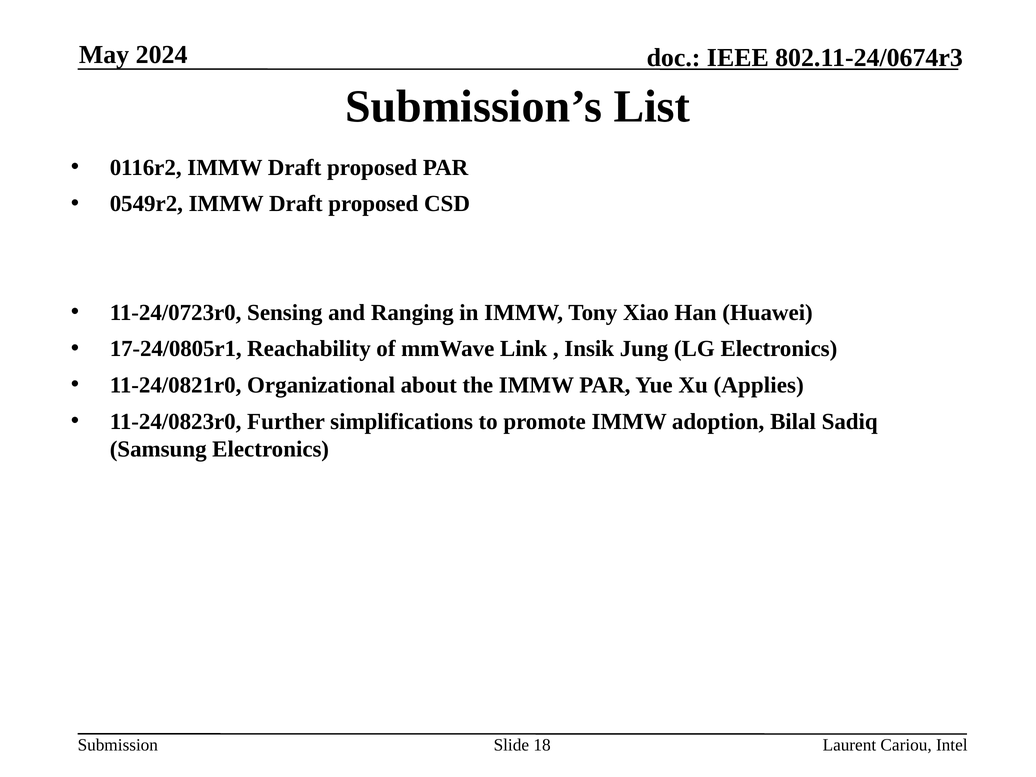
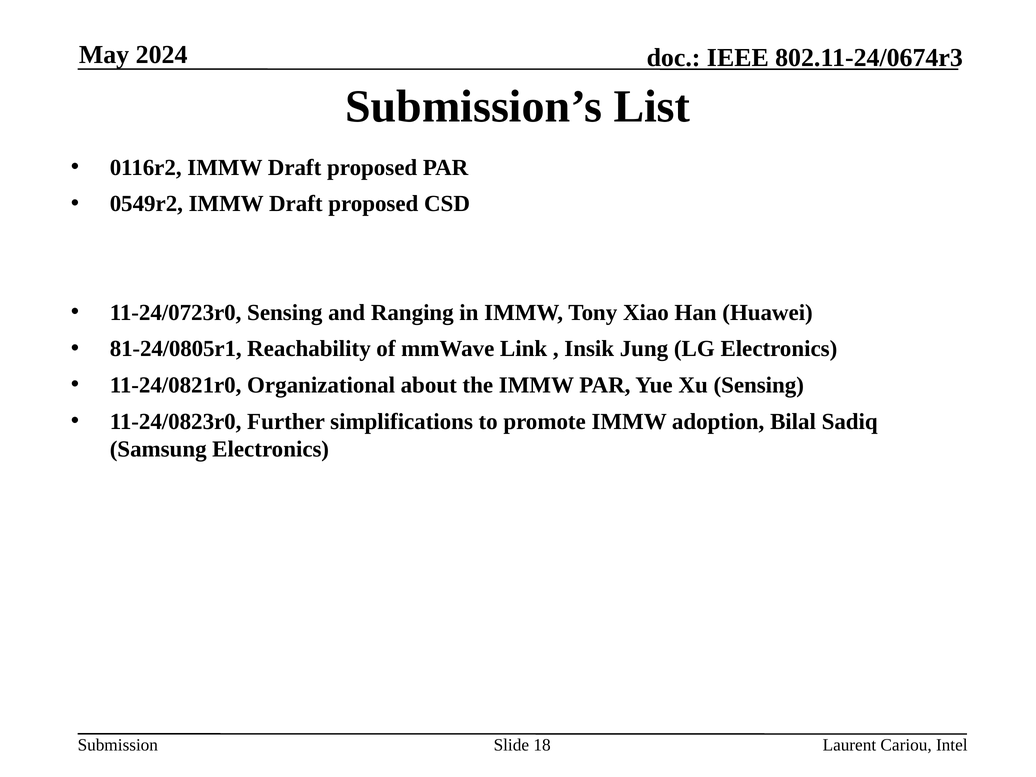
17-24/0805r1: 17-24/0805r1 -> 81-24/0805r1 (176, 349)
Xu Applies: Applies -> Sensing (759, 385)
